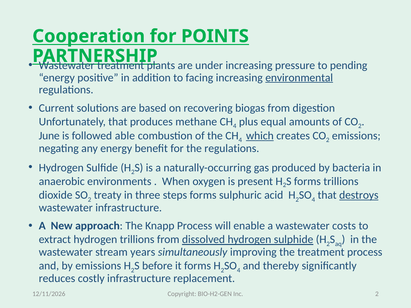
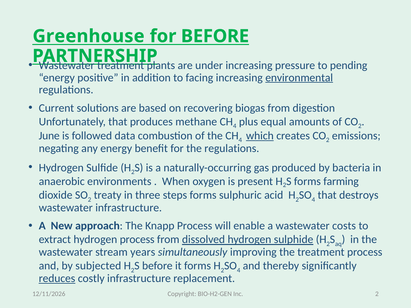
Cooperation: Cooperation -> Greenhouse (89, 36)
for POINTS: POINTS -> BEFORE (215, 36)
able: able -> data (125, 136)
forms trillions: trillions -> farming (341, 181)
destroys underline: present -> none (359, 195)
hydrogen trillions: trillions -> process (137, 240)
by emissions: emissions -> subjected (98, 266)
reduces underline: none -> present (57, 279)
